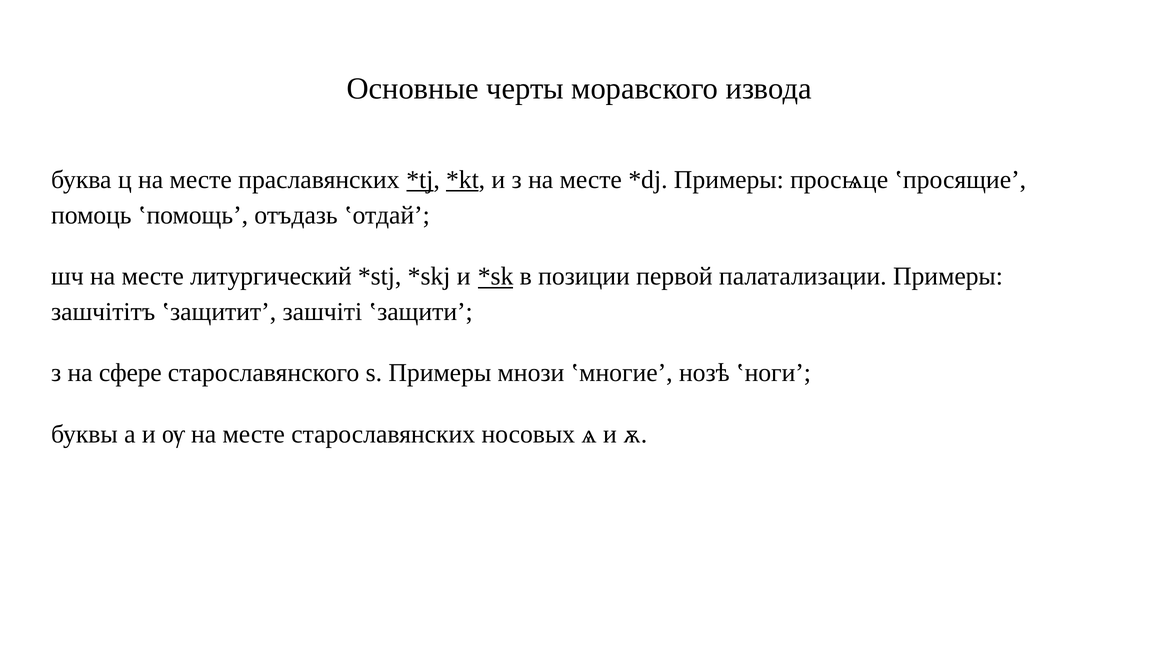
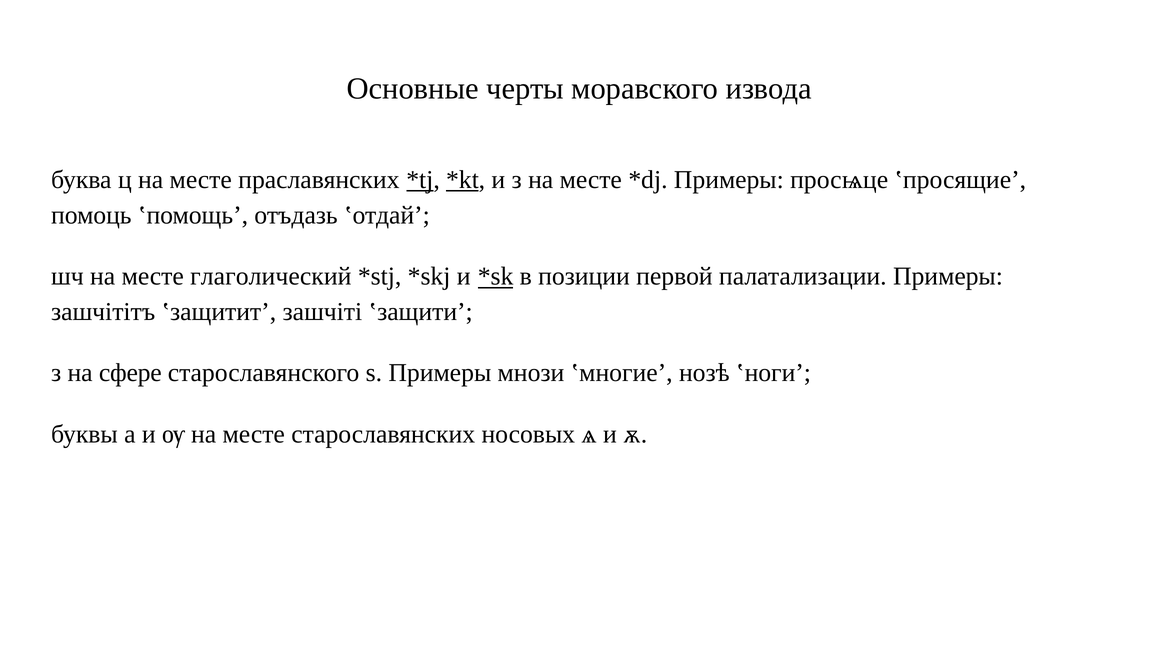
литургический: литургический -> глаголический (271, 276)
